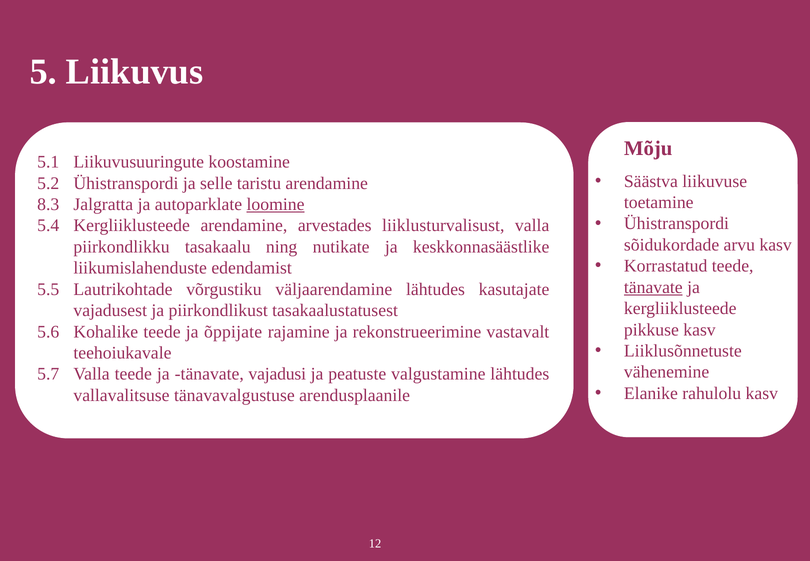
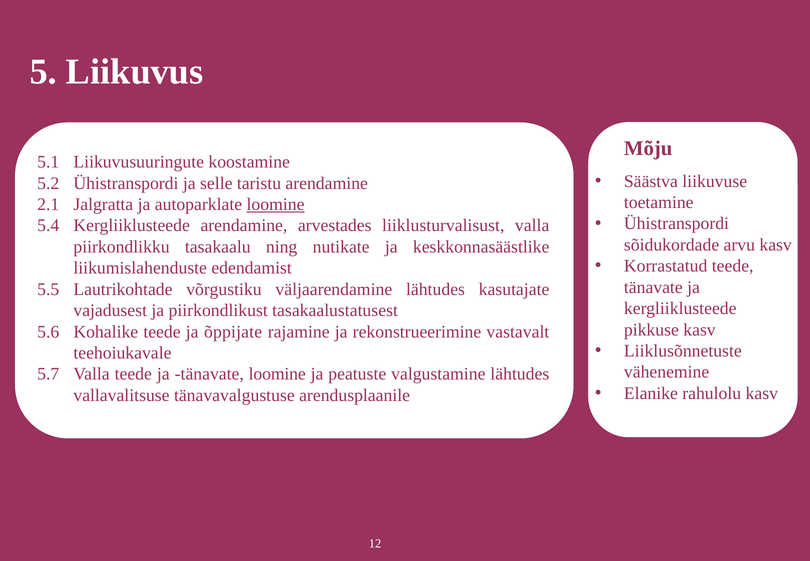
8.3: 8.3 -> 2.1 (48, 204)
tänavate underline: present -> none (653, 287)
tänavate vajadusi: vajadusi -> loomine (277, 374)
